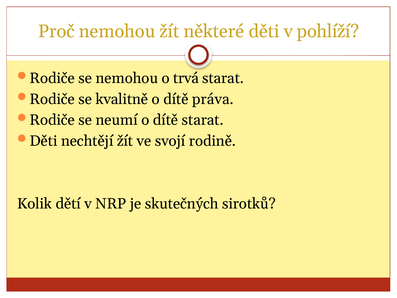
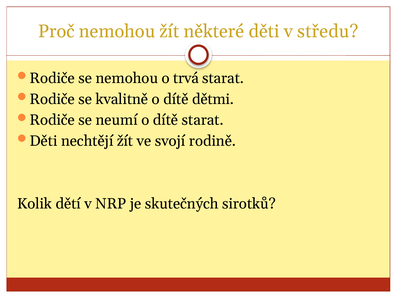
pohlíží: pohlíží -> středu (328, 31)
práva: práva -> dětmi (213, 99)
